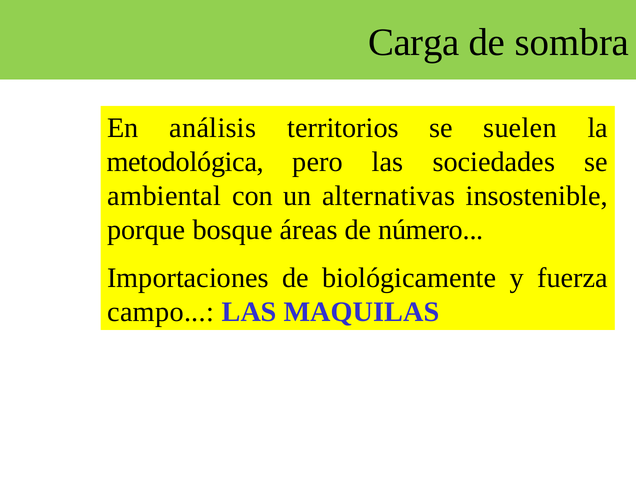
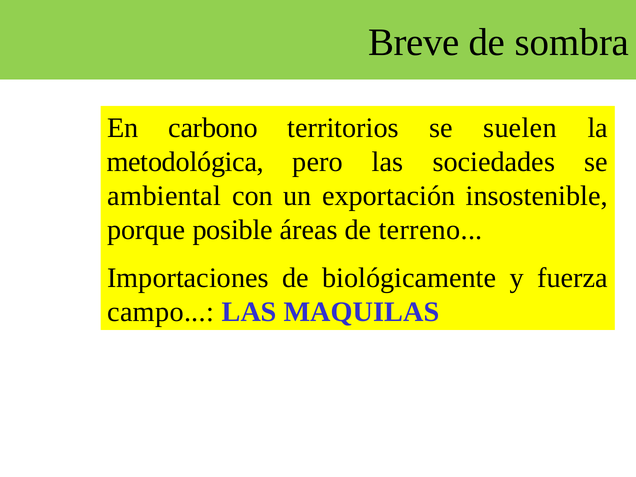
Carga: Carga -> Breve (414, 42)
análisis: análisis -> carbono (213, 128)
alternativas: alternativas -> exportación (389, 196)
bosque: bosque -> posible (233, 230)
número: número -> terreno (431, 230)
